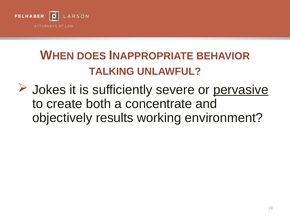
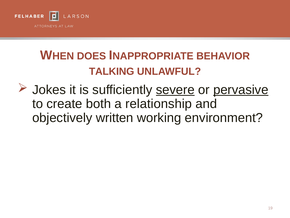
severe underline: none -> present (175, 90)
concentrate: concentrate -> relationship (159, 104)
results: results -> written (115, 118)
